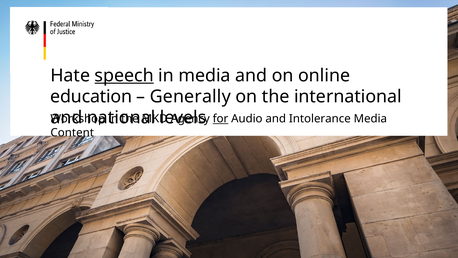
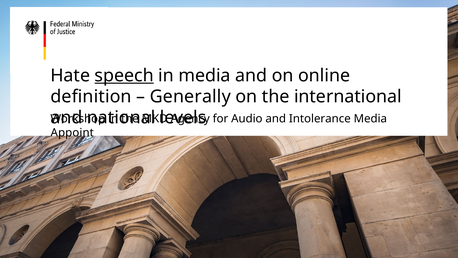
education: education -> definition (91, 96)
for underline: present -> none (221, 119)
Content: Content -> Appoint (72, 133)
